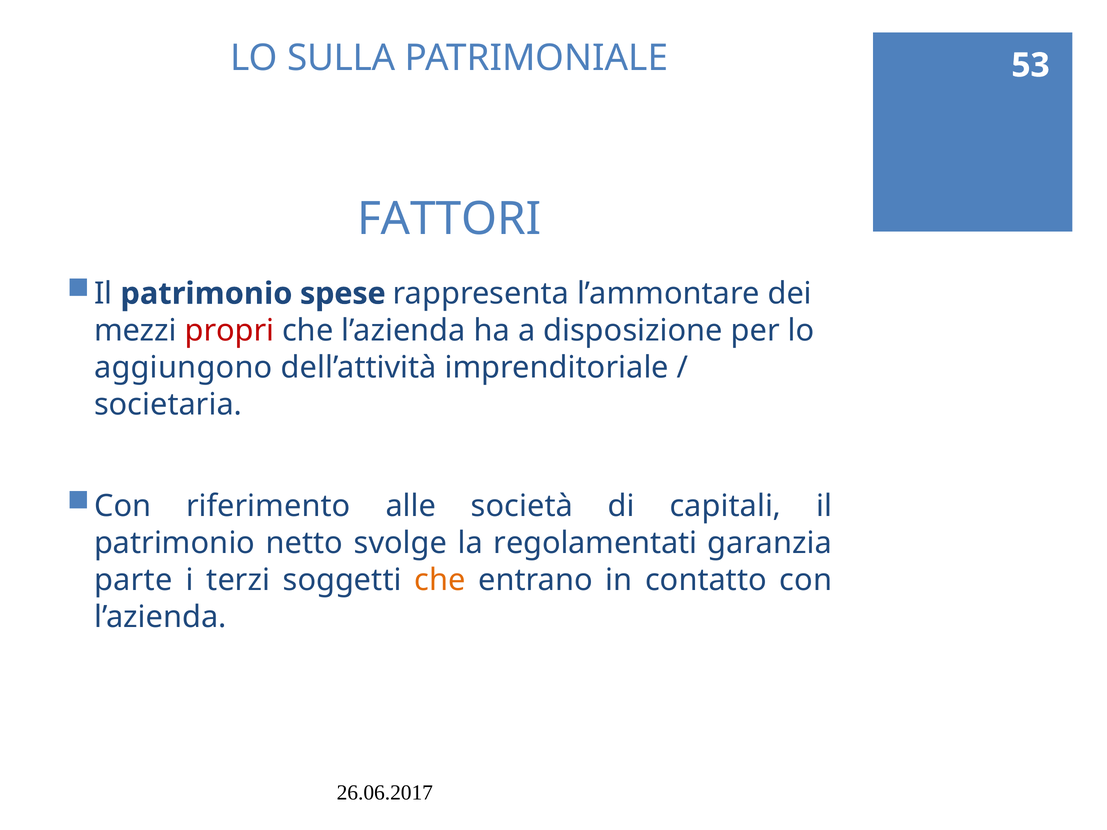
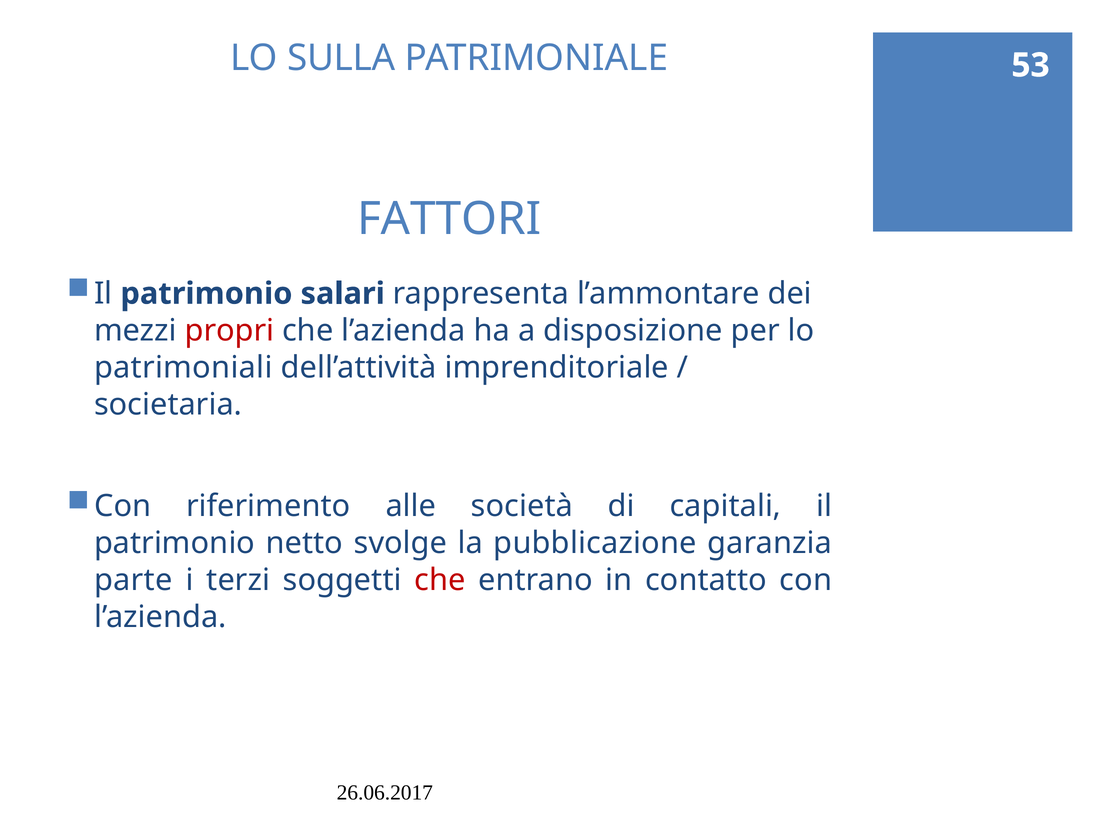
spese: spese -> salari (343, 294)
aggiungono: aggiungono -> patrimoniali (183, 368)
regolamentati: regolamentati -> pubblicazione (595, 543)
che colour: orange -> red (440, 580)
